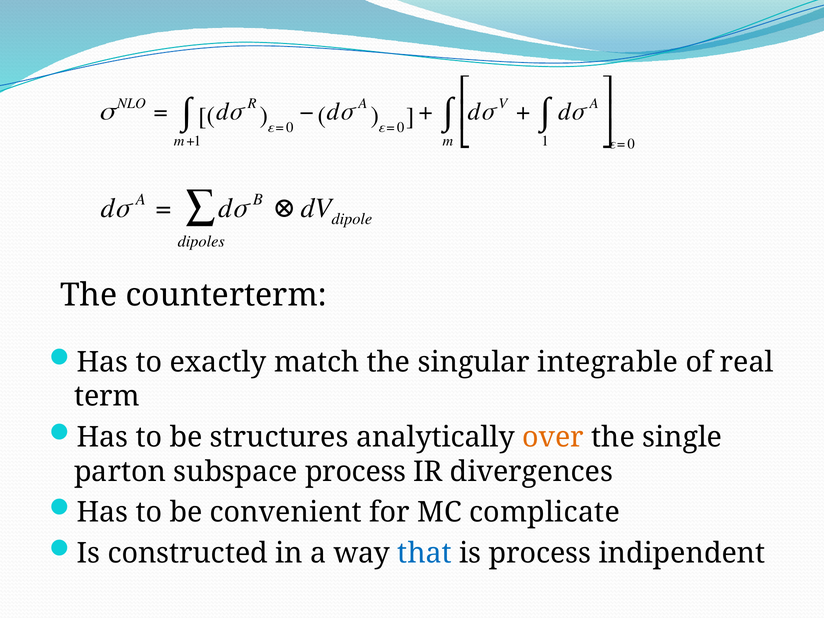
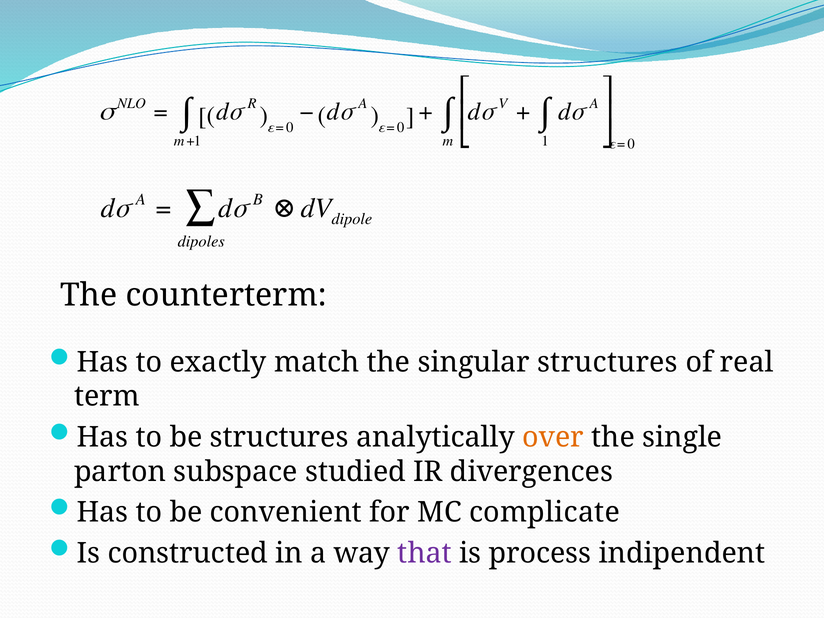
singular integrable: integrable -> structures (608, 362)
subspace process: process -> studied (356, 472)
that colour: blue -> purple (425, 553)
